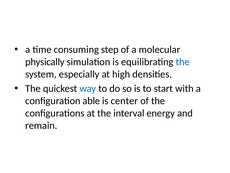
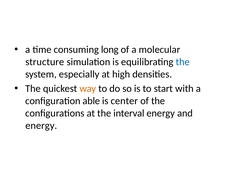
step: step -> long (110, 49)
physically: physically -> structure (45, 62)
way colour: blue -> orange (88, 88)
remain: remain -> energy (41, 125)
